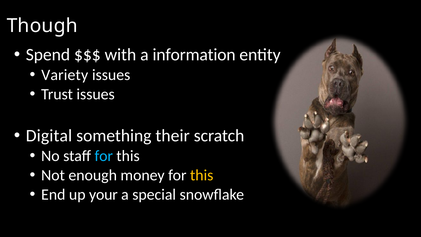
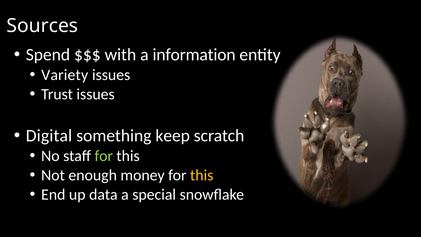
Though: Though -> Sources (42, 26)
their: their -> keep (173, 136)
for colour: light blue -> light green (104, 156)
your: your -> data (103, 194)
